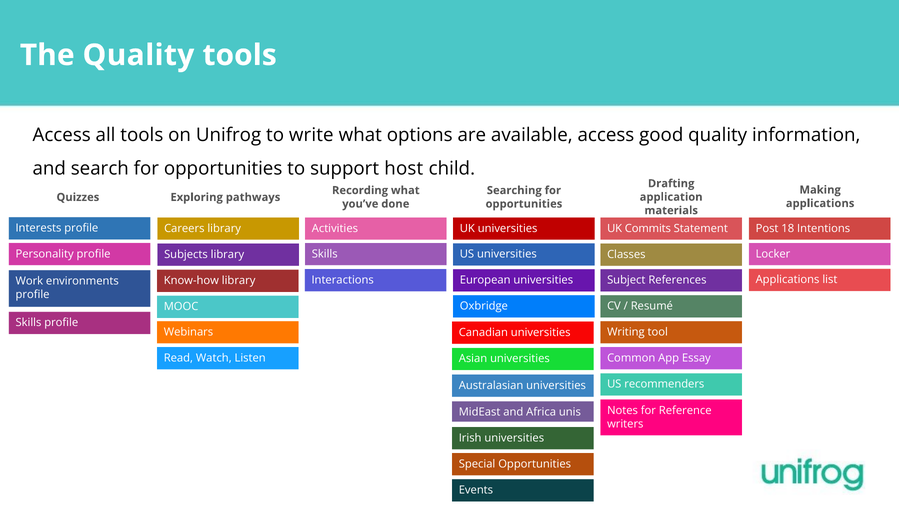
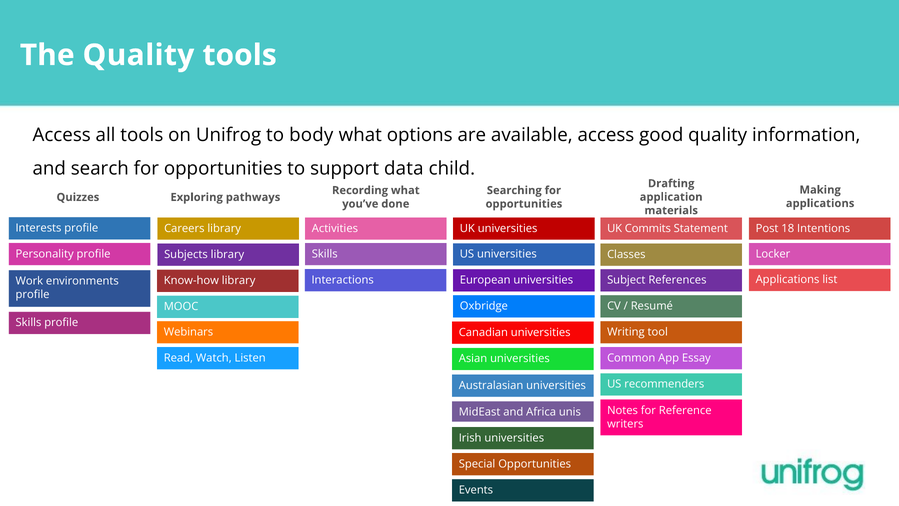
write: write -> body (311, 135)
host: host -> data (404, 169)
